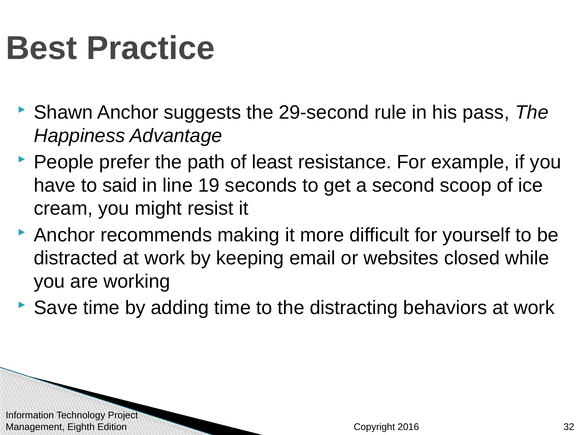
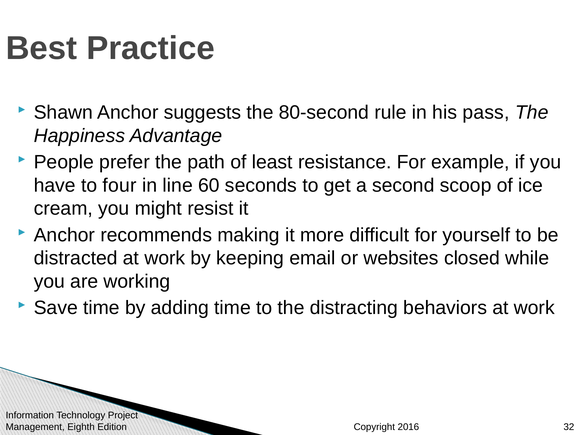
29-second: 29-second -> 80-second (324, 113)
said: said -> four (120, 185)
19: 19 -> 60 (209, 185)
